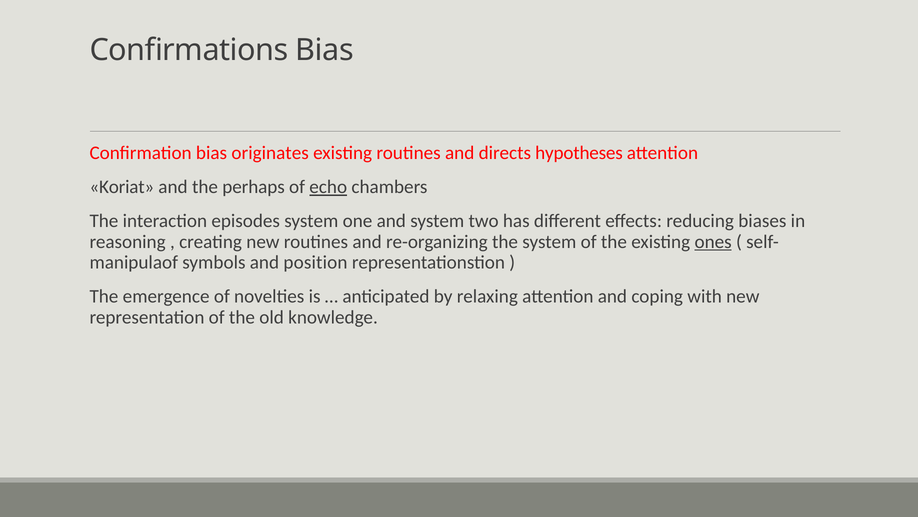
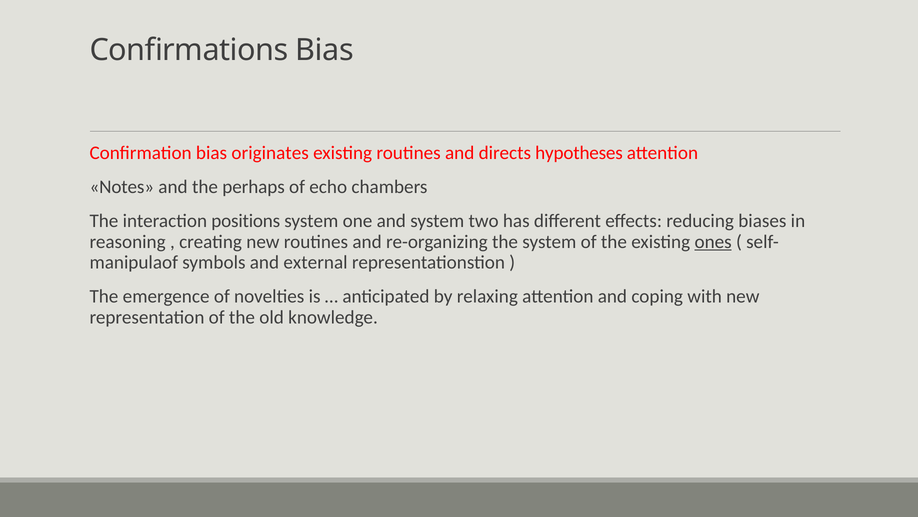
Koriat: Koriat -> Notes (122, 187)
echo underline: present -> none (328, 187)
episodes: episodes -> positions (246, 221)
position: position -> external (316, 262)
